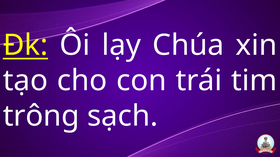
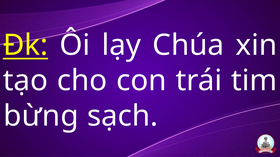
trông: trông -> bừng (41, 116)
